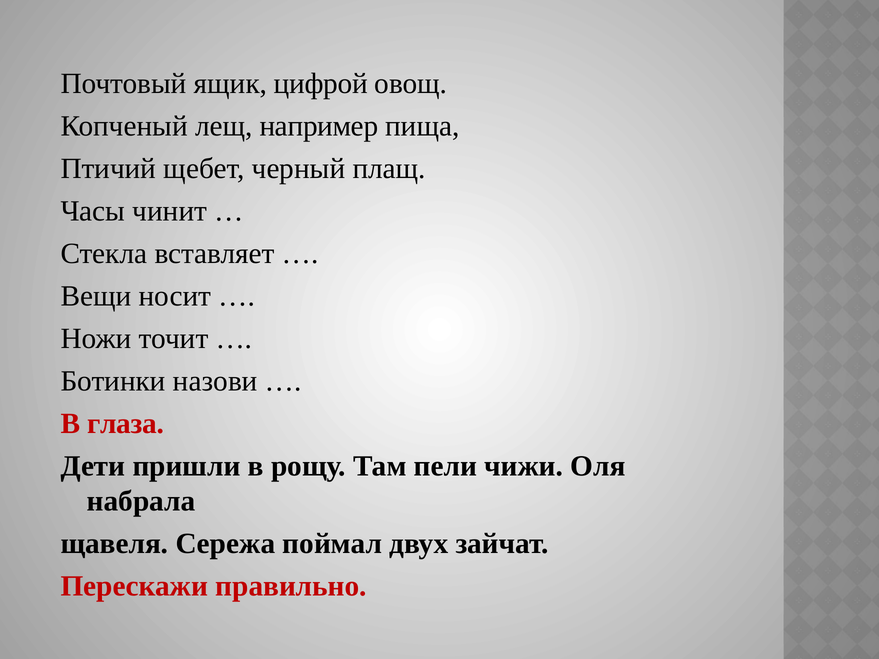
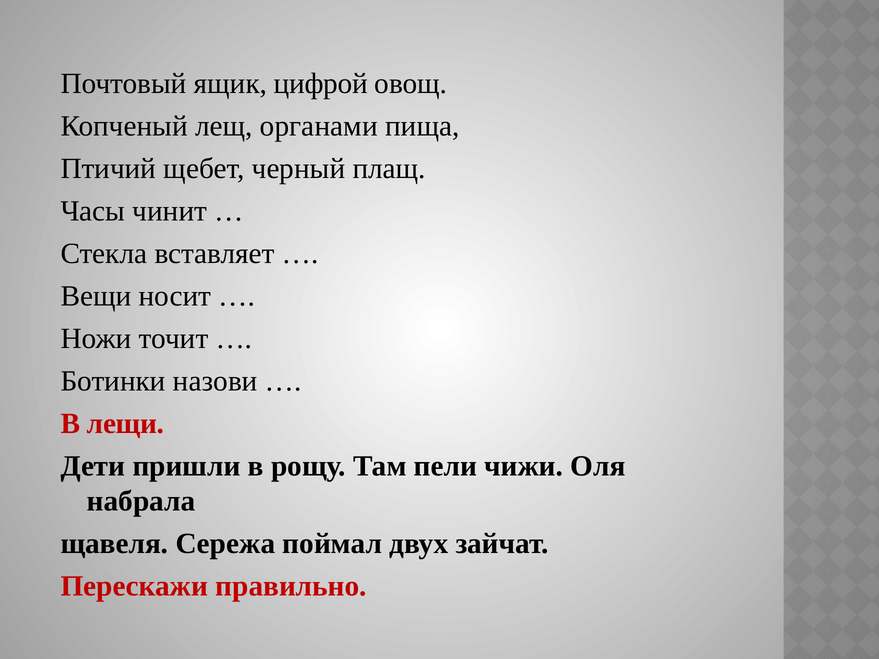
например: например -> органами (319, 126)
глаза: глаза -> лещи (125, 424)
